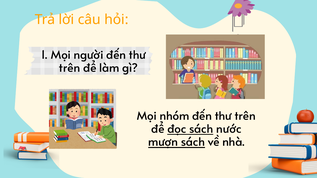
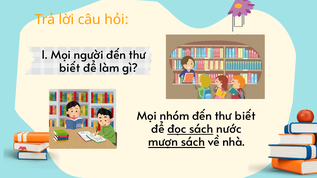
trên: trên -> biết (70, 68)
trên: trên -> biết (245, 116)
